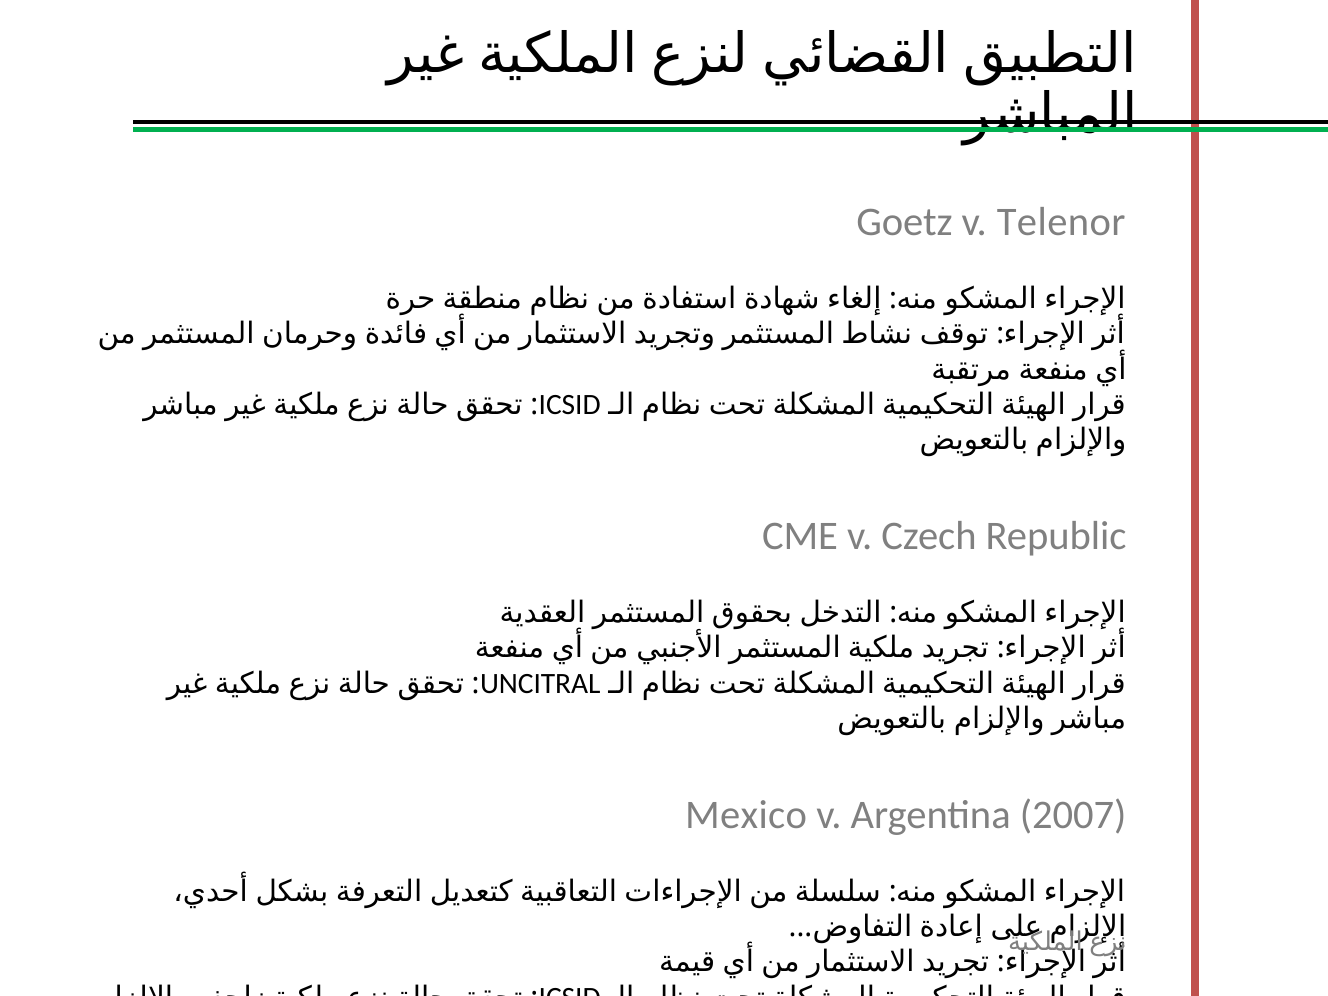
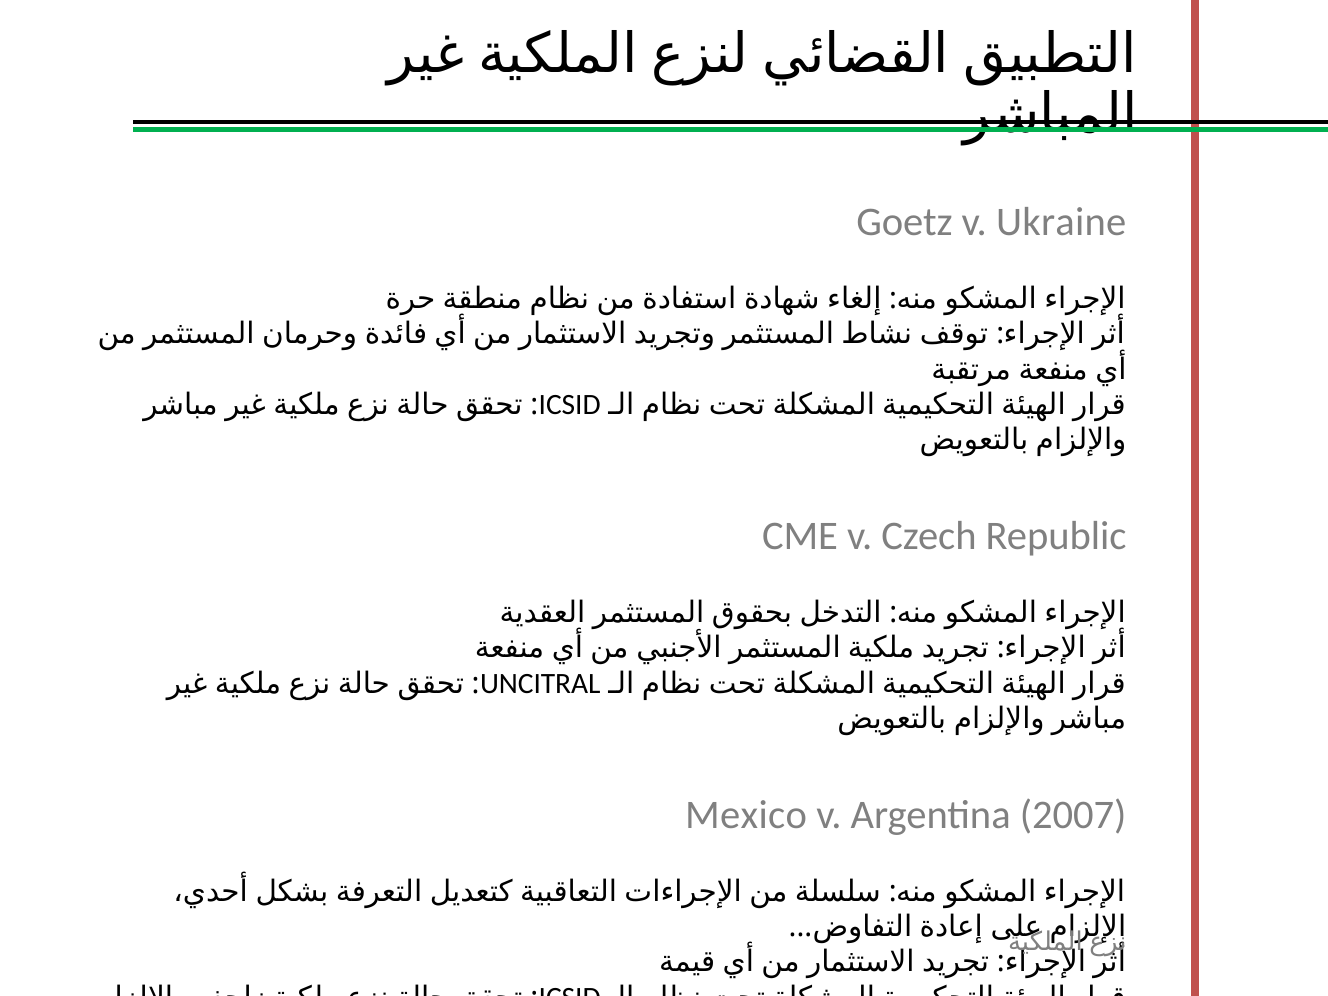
Telenor: Telenor -> Ukraine (1061, 222)
